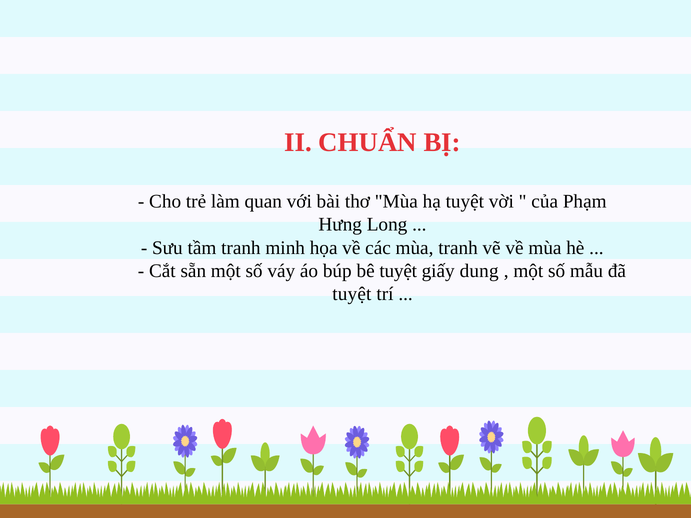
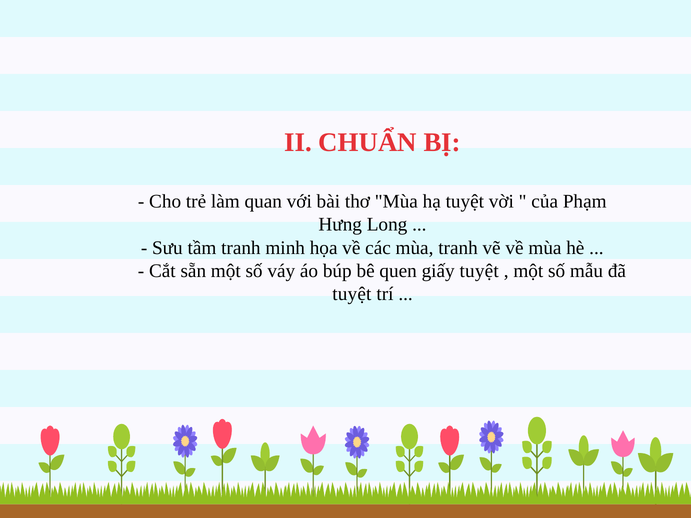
bê tuyệt: tuyệt -> quen (398, 271)
giấy dung: dung -> tuyệt (479, 271)
